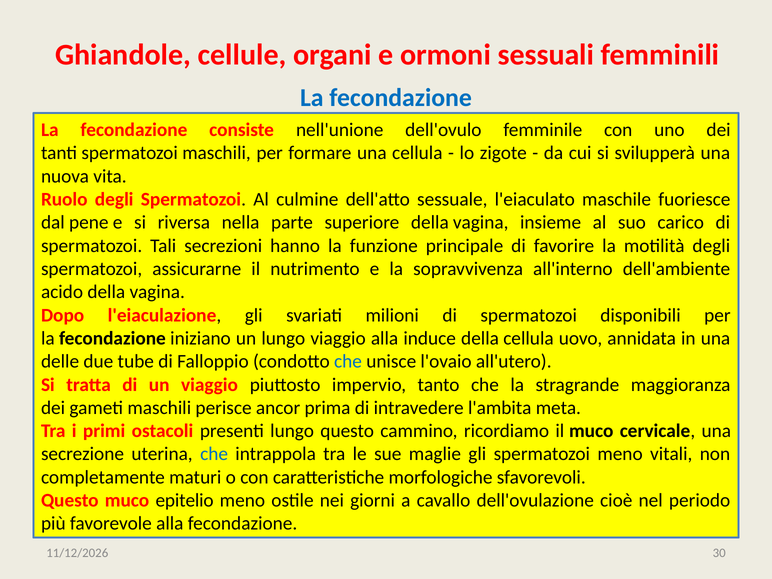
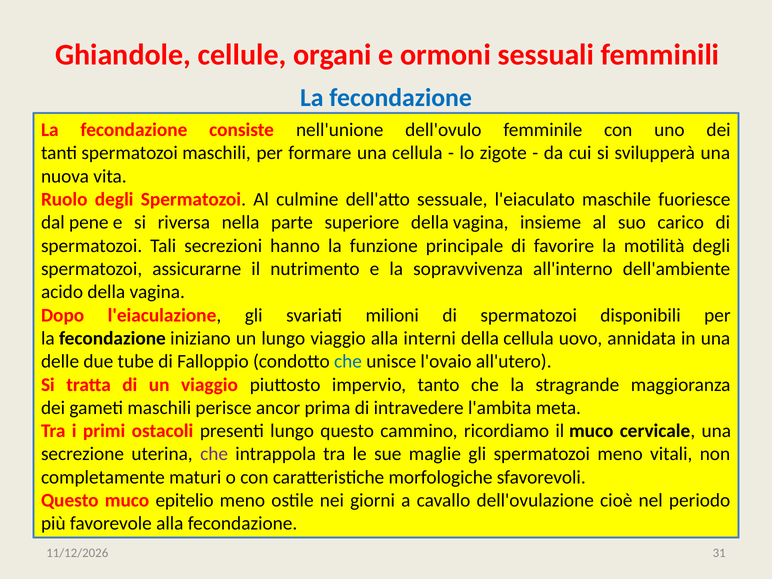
induce: induce -> interni (430, 338)
che colour: blue -> purple (214, 454)
30: 30 -> 31 (719, 553)
